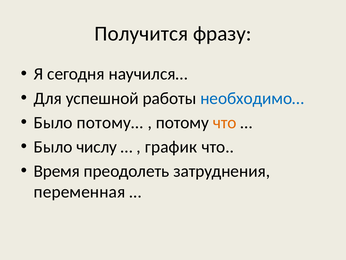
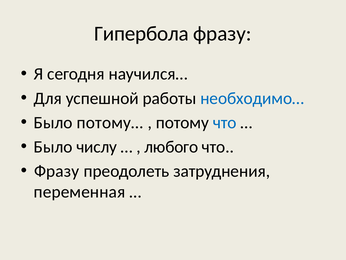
Получится: Получится -> Гипербола (141, 33)
что colour: orange -> blue (225, 122)
график: график -> любого (171, 147)
Время: Время -> Фразу (57, 171)
